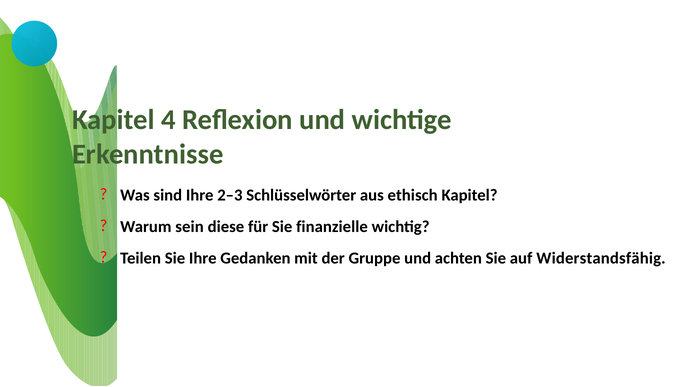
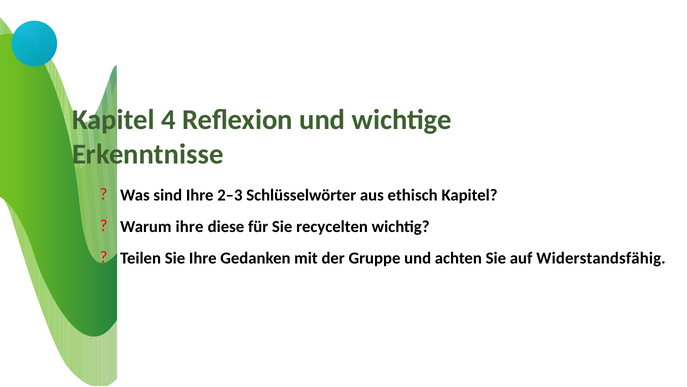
Warum sein: sein -> ihre (190, 226)
finanzielle: finanzielle -> recycelten (332, 226)
